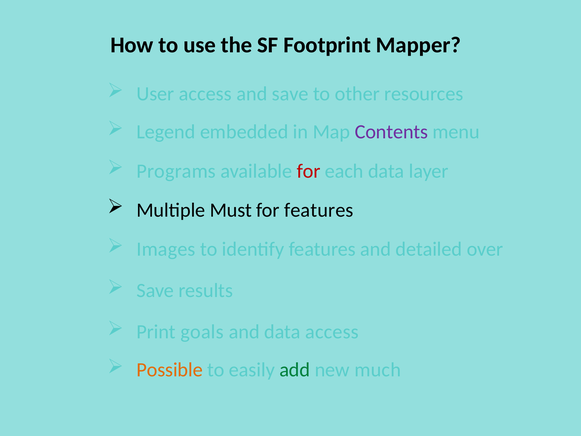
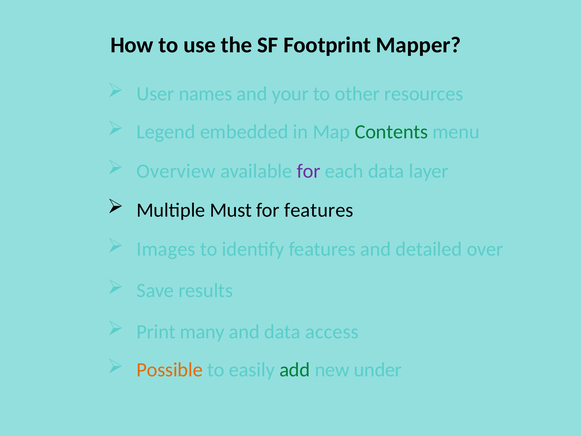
User access: access -> names (206, 94)
and save: save -> your (290, 94)
Contents colour: purple -> green (391, 132)
Programs: Programs -> Overview (176, 171)
for colour: red -> purple (309, 171)
goals: goals -> many (202, 332)
much: much -> under (378, 370)
